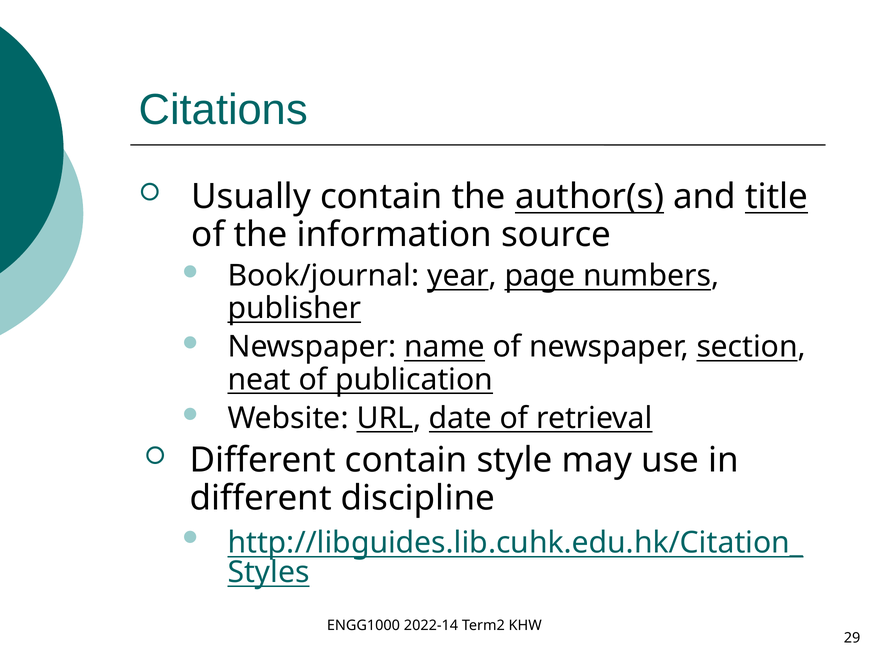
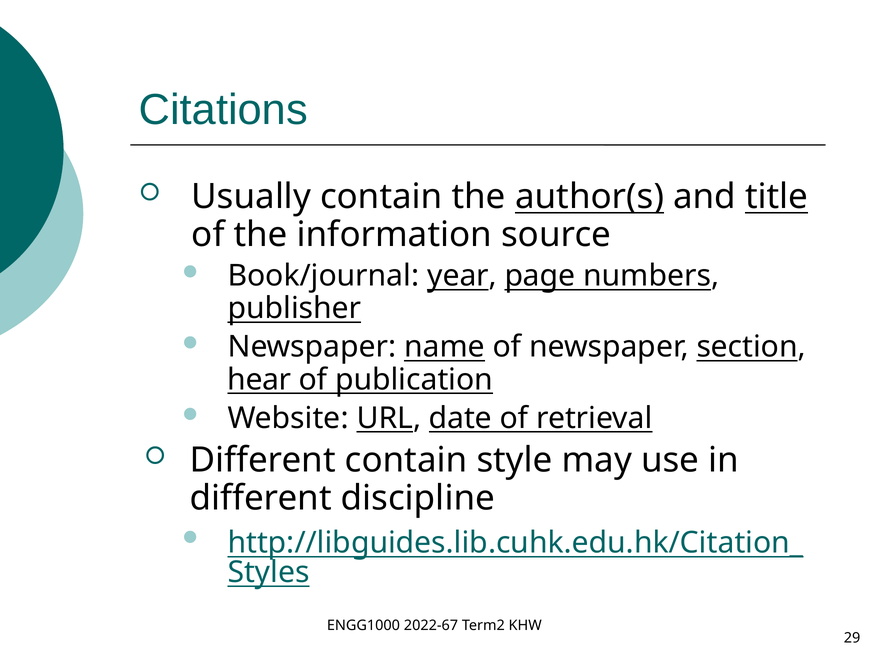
neat: neat -> hear (259, 379)
2022-14: 2022-14 -> 2022-67 (431, 625)
